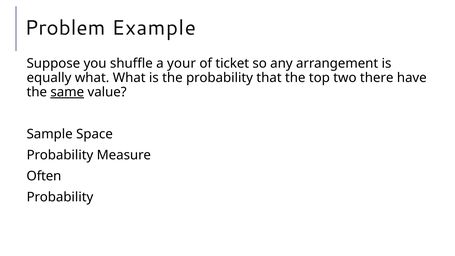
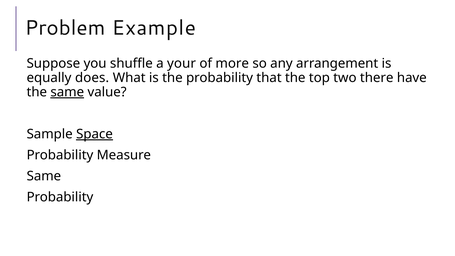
ticket: ticket -> more (232, 63)
equally what: what -> does (92, 78)
Space underline: none -> present (94, 134)
Often: Often -> Same (44, 176)
